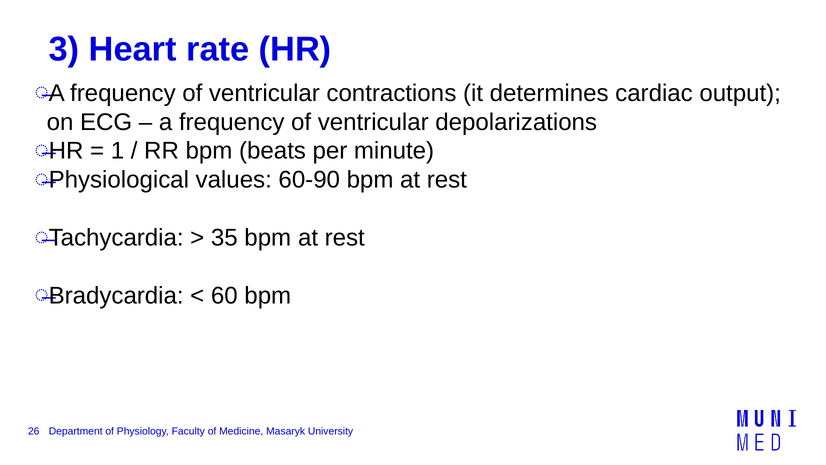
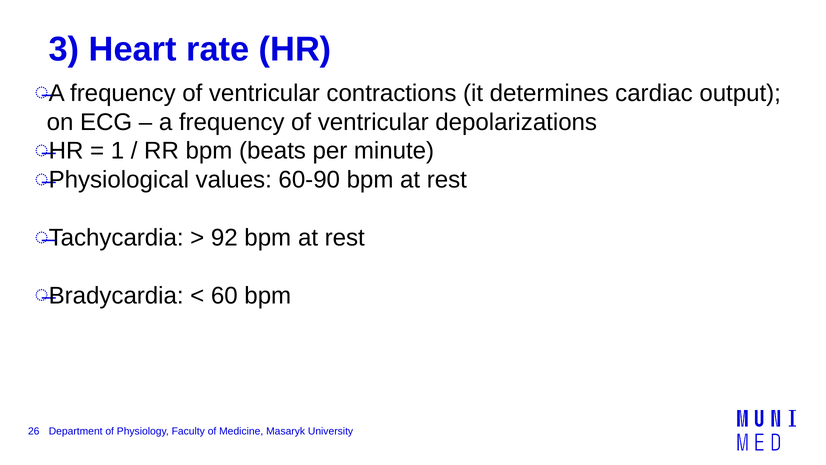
35: 35 -> 92 (224, 238)
